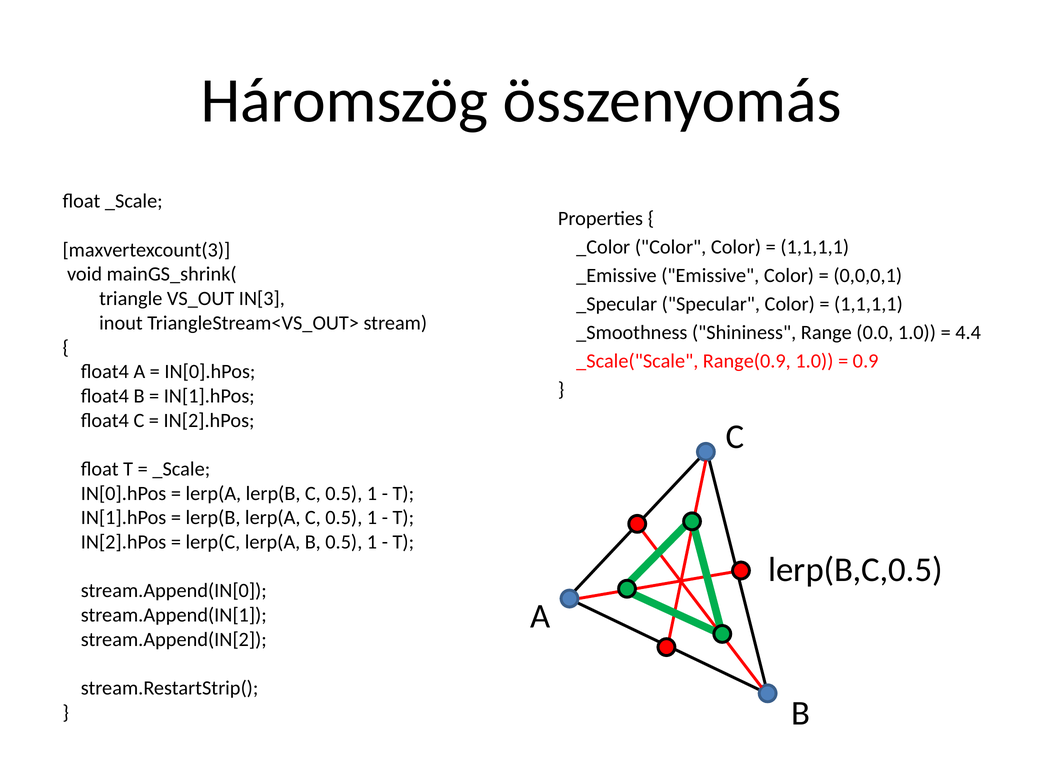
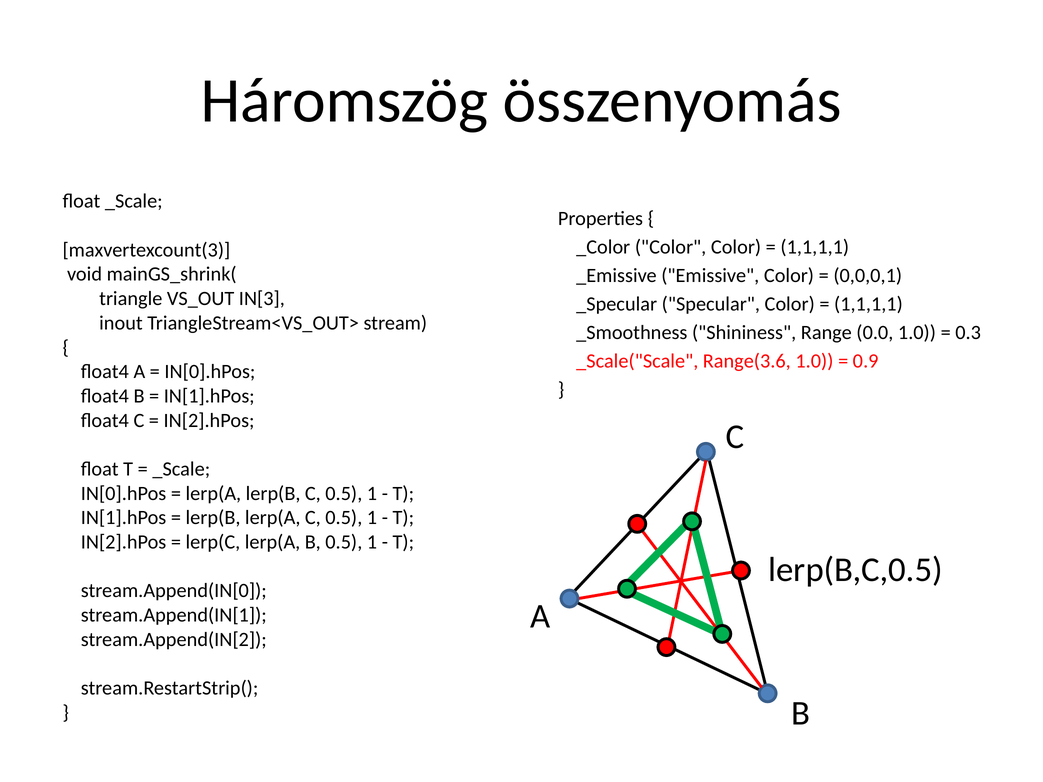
4.4: 4.4 -> 0.3 (968, 333)
Range(0.9: Range(0.9 -> Range(3.6 (747, 361)
